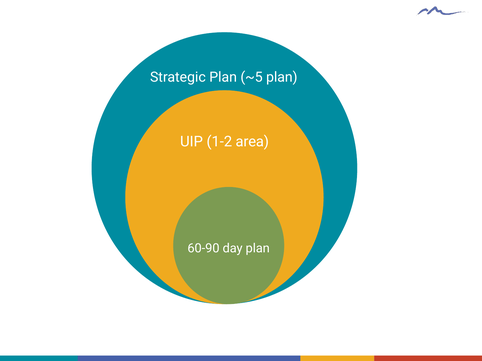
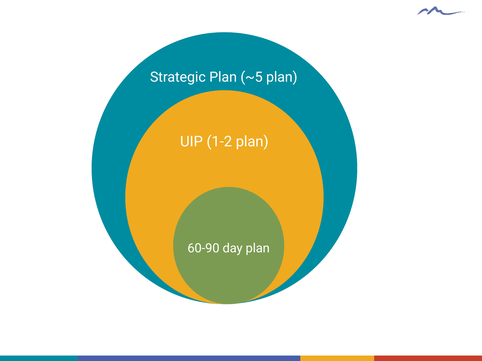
1-2 area: area -> plan (252, 142)
